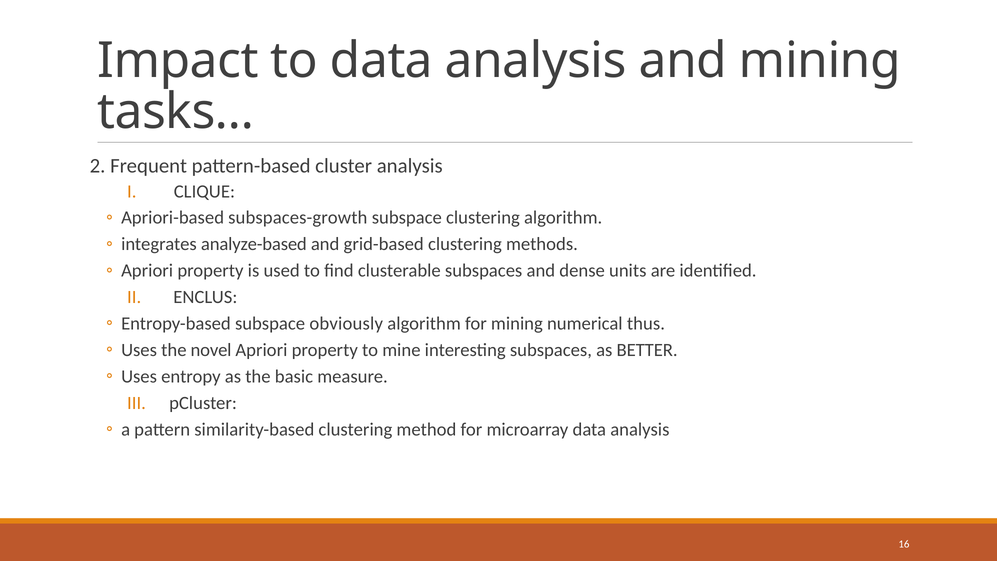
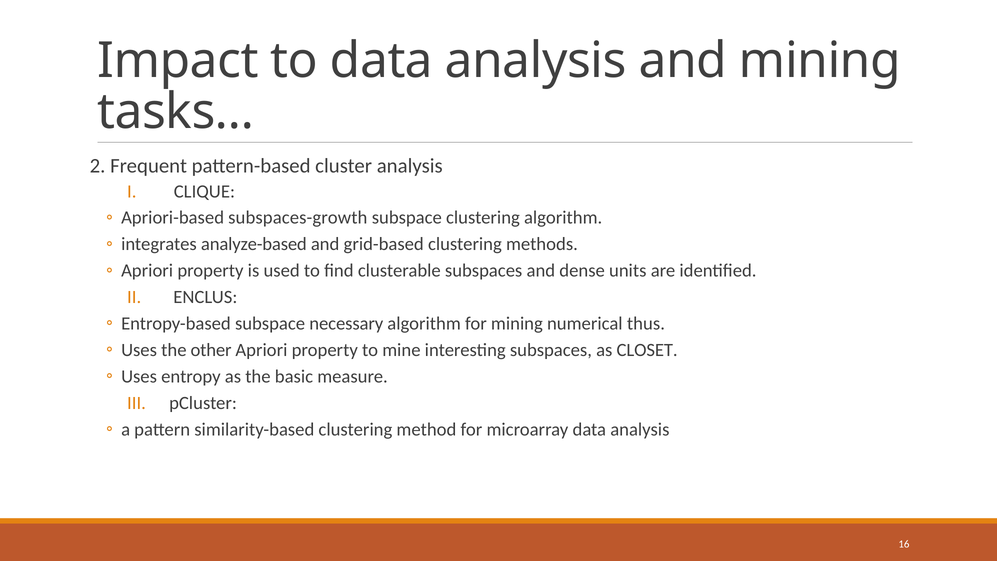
obviously: obviously -> necessary (346, 323)
novel: novel -> other (211, 350)
BETTER: BETTER -> CLOSET (647, 350)
